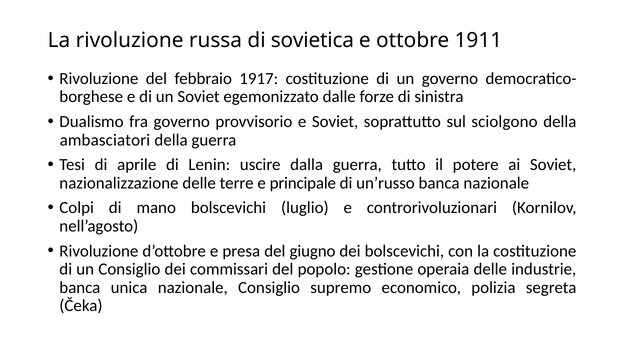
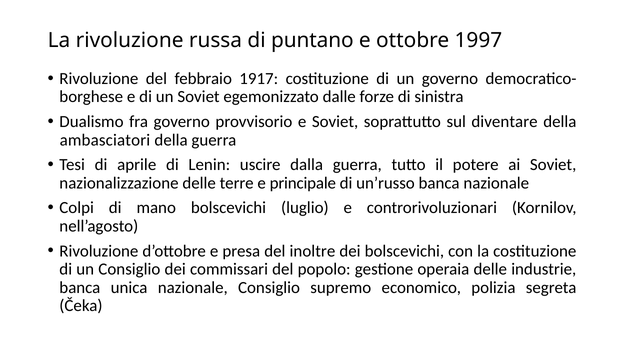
sovietica: sovietica -> puntano (312, 40)
1911: 1911 -> 1997 (478, 40)
sciolgono: sciolgono -> diventare (505, 122)
giugno: giugno -> inoltre (312, 251)
